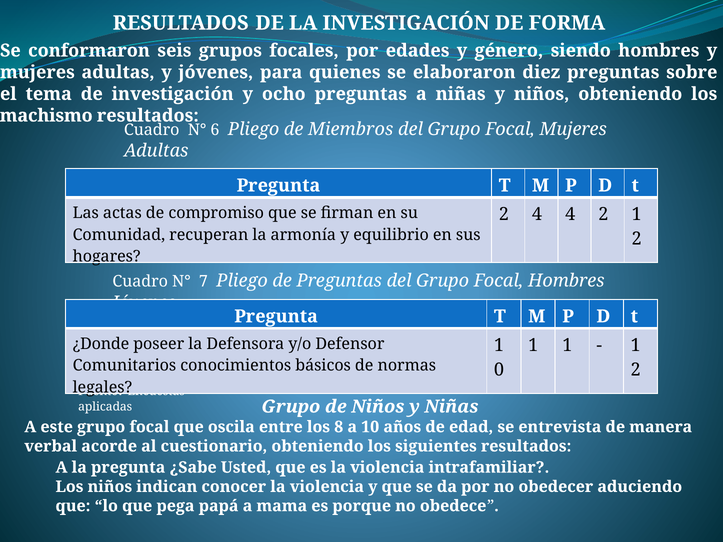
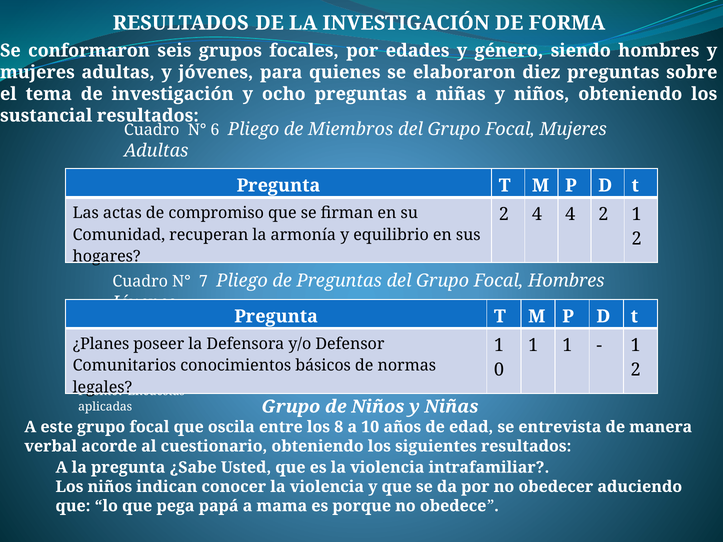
machismo: machismo -> sustancial (46, 116)
¿Donde: ¿Donde -> ¿Planes (101, 344)
